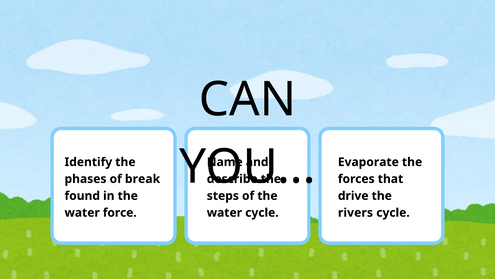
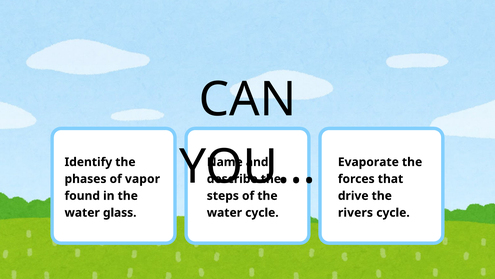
break: break -> vapor (142, 179)
force: force -> glass (120, 212)
